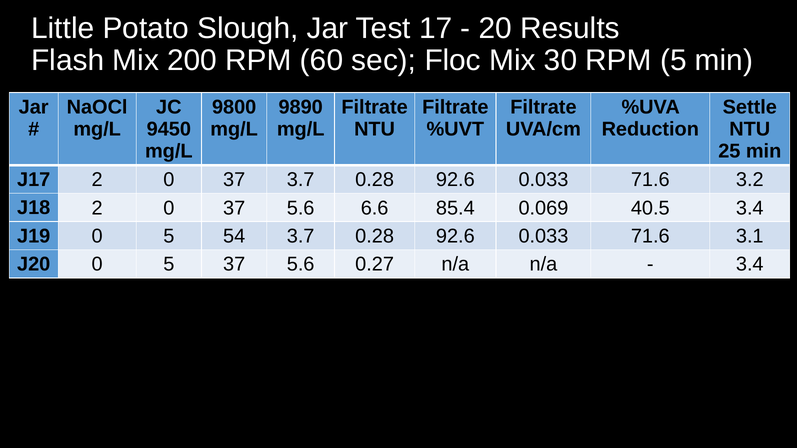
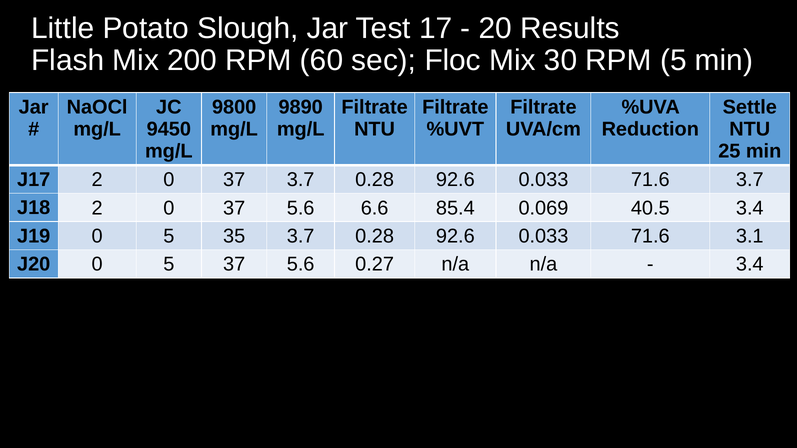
71.6 3.2: 3.2 -> 3.7 (750, 180)
54: 54 -> 35 (234, 236)
